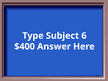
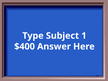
6: 6 -> 1 (84, 36)
